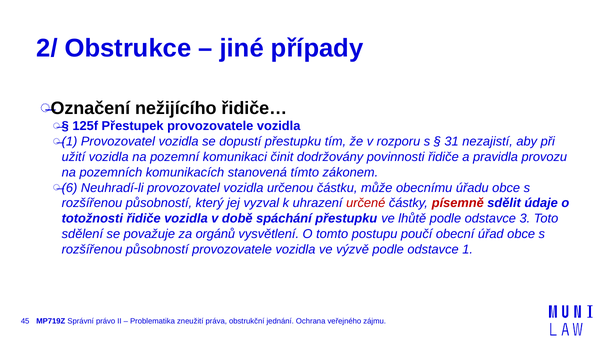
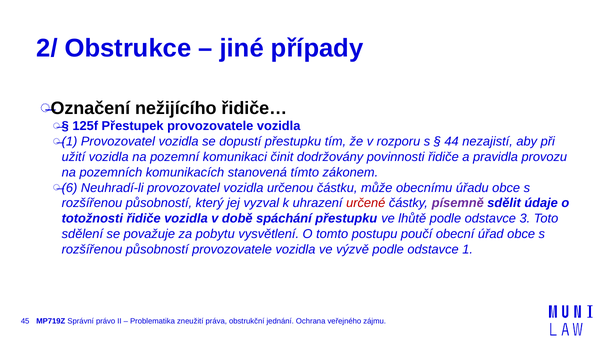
31: 31 -> 44 (452, 142)
písemně colour: red -> purple (458, 203)
orgánů: orgánů -> pobytu (215, 234)
